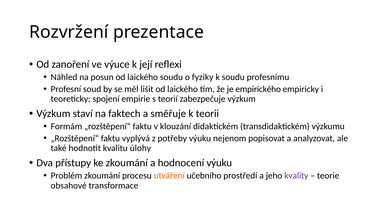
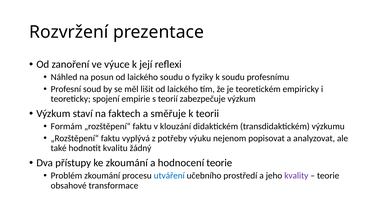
empirického: empirického -> teoretickém (258, 89)
úlohy: úlohy -> žádný (141, 148)
hodnocení výuku: výuku -> teorie (219, 163)
utváření colour: orange -> blue (169, 176)
